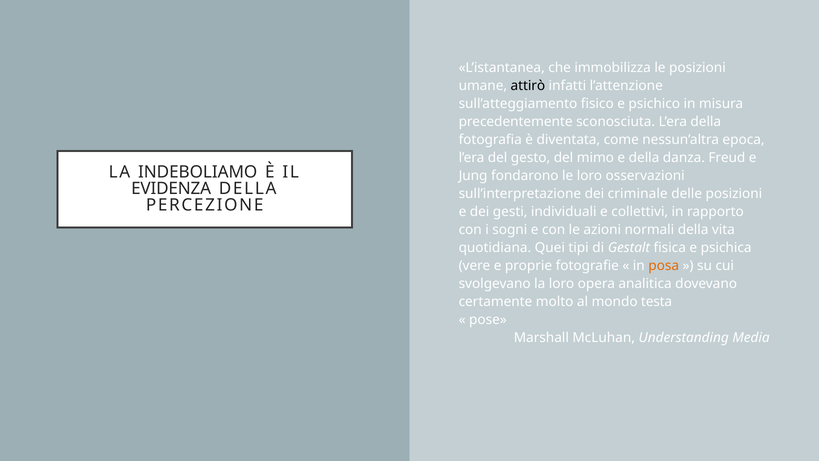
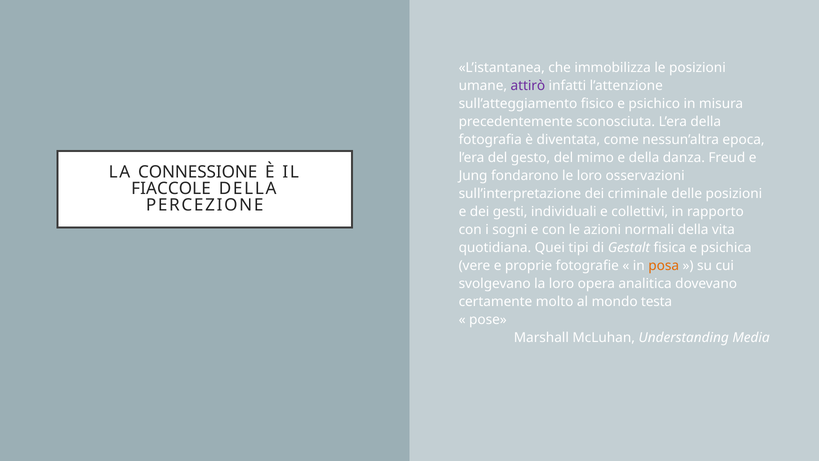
attirò colour: black -> purple (528, 86)
INDEBOLIAMO: INDEBOLIAMO -> CONNESSIONE (198, 172)
EVIDENZA: EVIDENZA -> FIACCOLE (171, 188)
